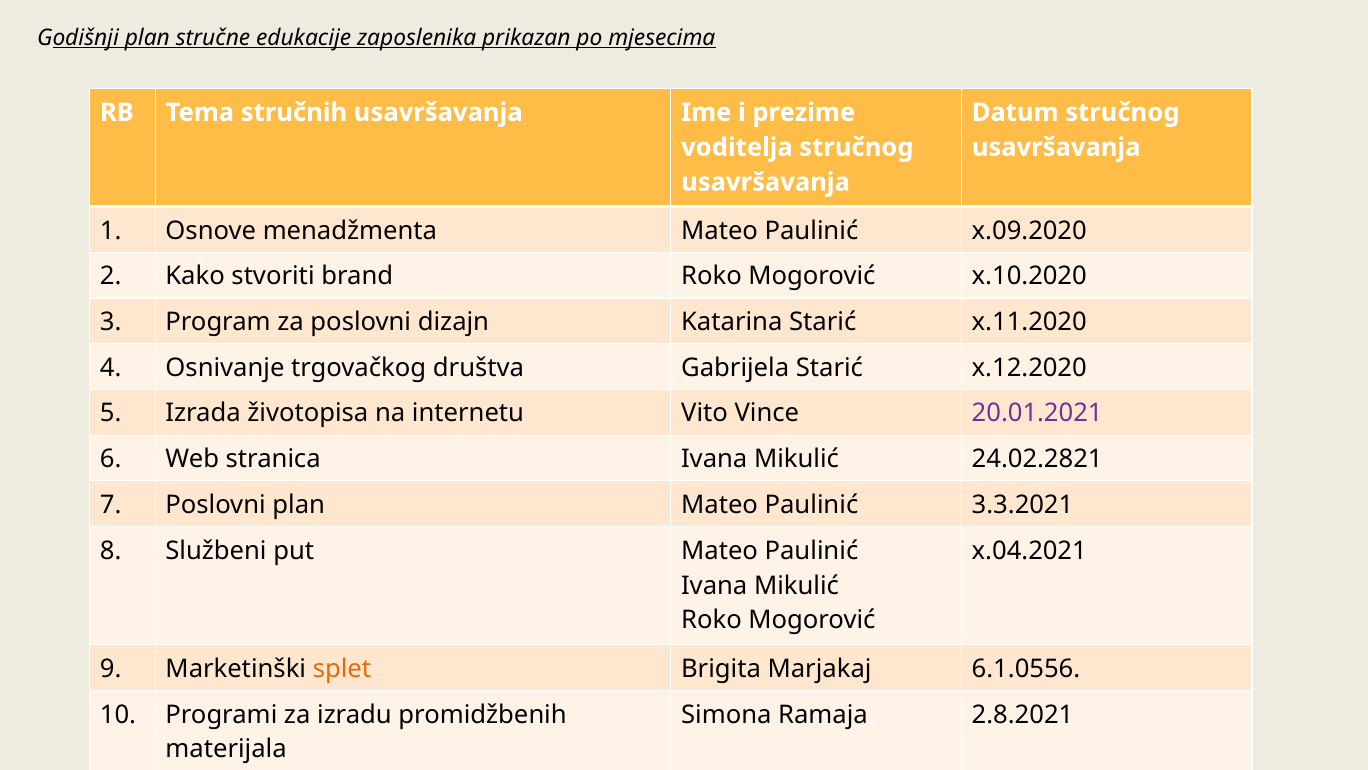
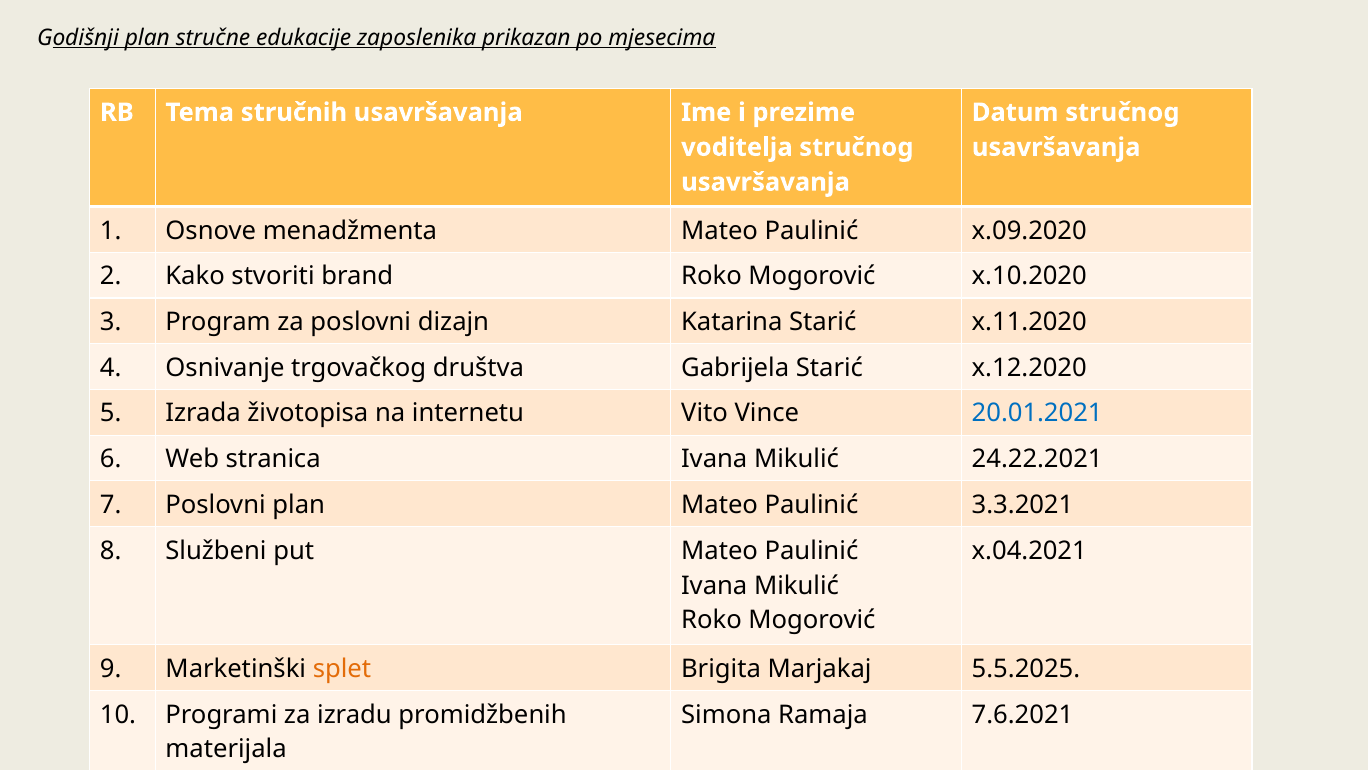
20.01.2021 colour: purple -> blue (1037, 413)
24.02.2821: 24.02.2821 -> 24.22.2021 (1037, 459)
6.1.0556: 6.1.0556 -> 5.5.2025 (1026, 668)
2.8.2021: 2.8.2021 -> 7.6.2021 (1023, 714)
